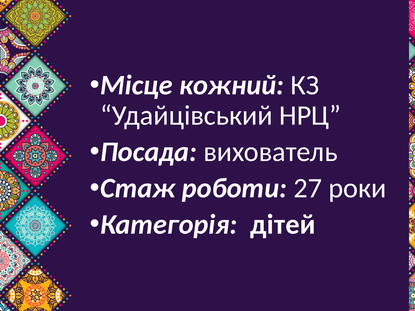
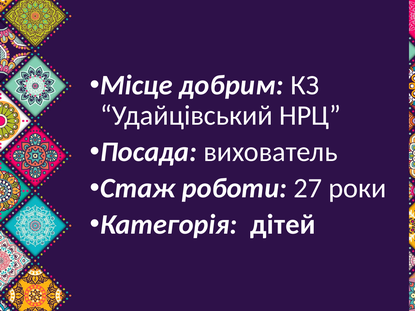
кожний: кожний -> добрим (231, 85)
